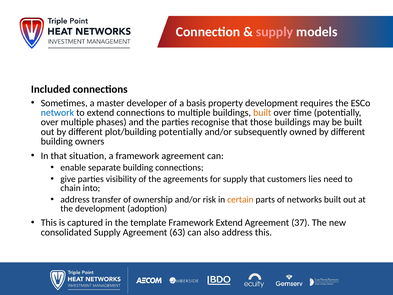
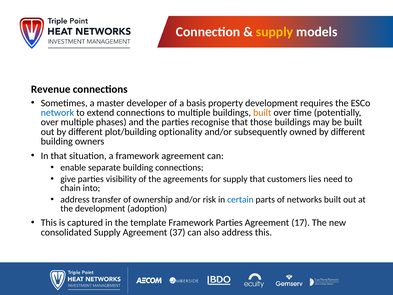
supply colour: pink -> yellow (275, 32)
Included: Included -> Revenue (51, 89)
plot/building potentially: potentially -> optionality (181, 132)
certain colour: orange -> blue (240, 199)
Framework Extend: Extend -> Parties (229, 223)
37: 37 -> 17 (301, 223)
63: 63 -> 37 (177, 232)
